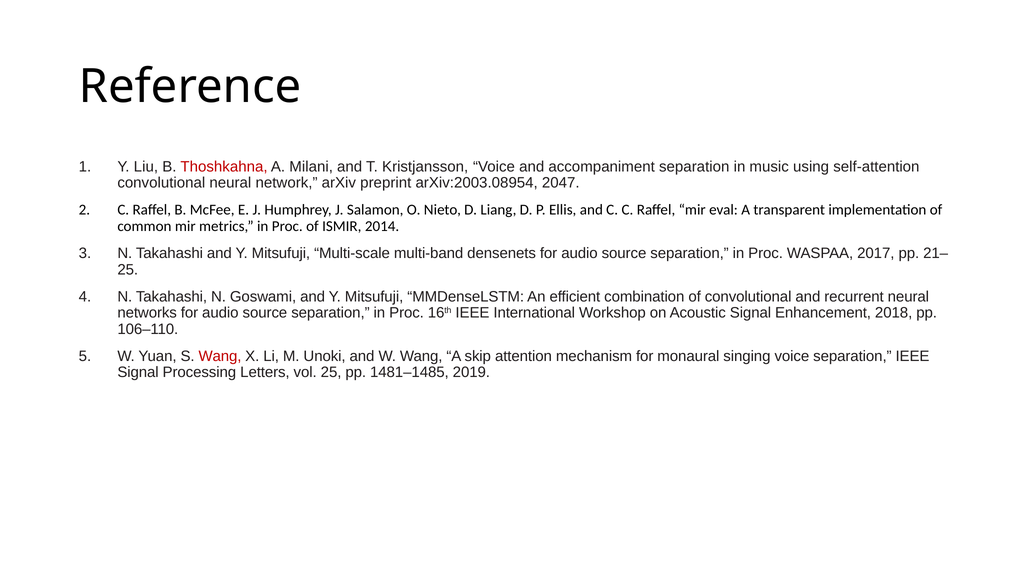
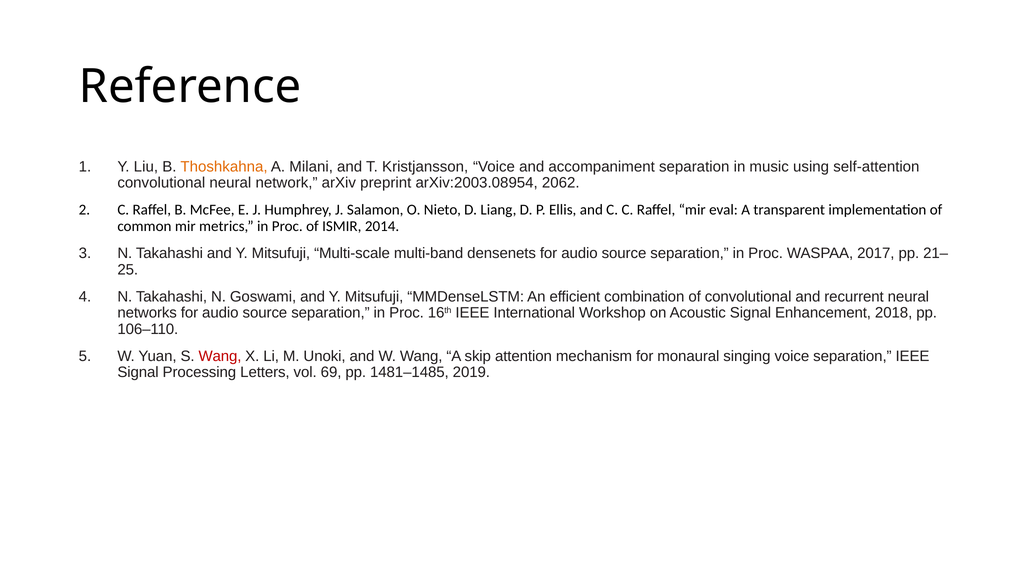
Thoshkahna colour: red -> orange (224, 166)
2047: 2047 -> 2062 (561, 183)
vol 25: 25 -> 69 (331, 372)
